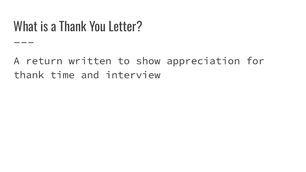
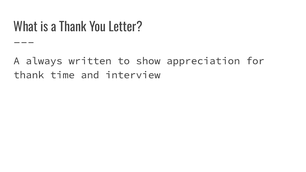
return: return -> always (44, 61)
